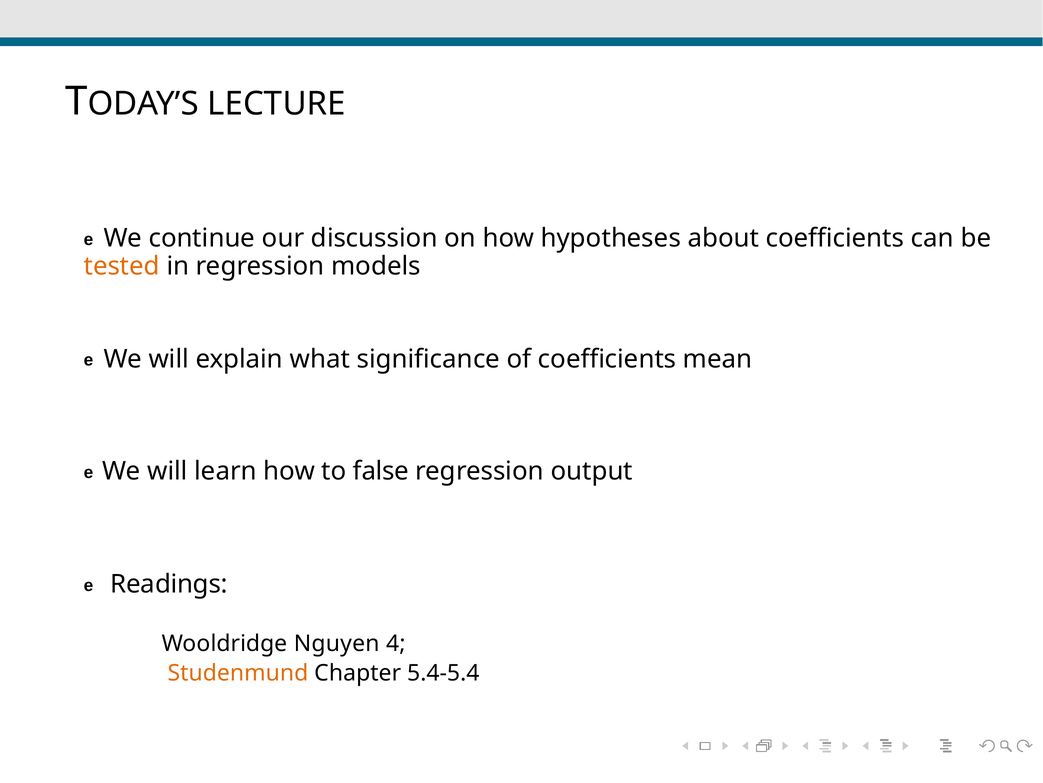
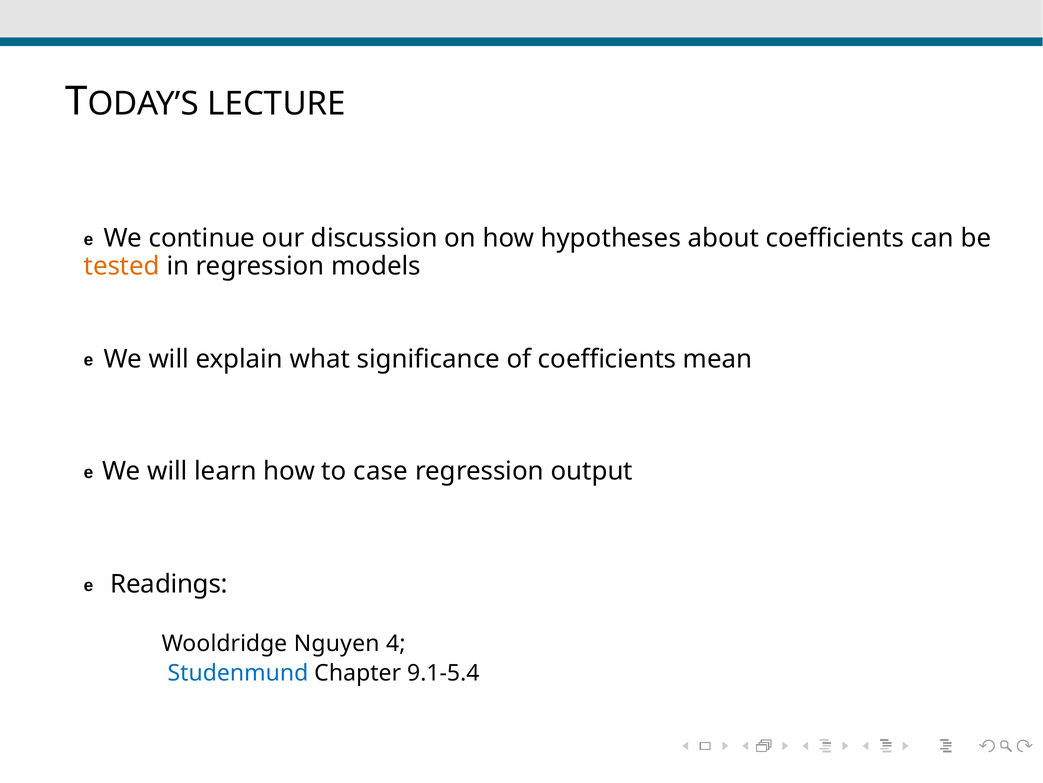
false: false -> case (381, 471)
Studenmund colour: orange -> blue (238, 673)
5.4-5.4: 5.4-5.4 -> 9.1-5.4 (443, 673)
